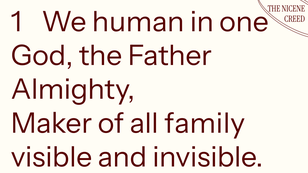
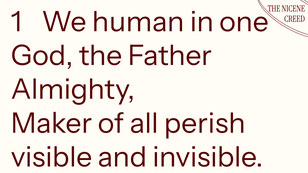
family: family -> perish (205, 124)
